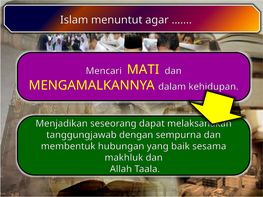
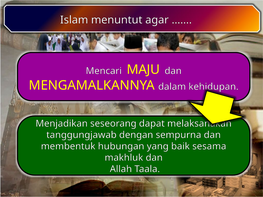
MATI: MATI -> MAJU (143, 70)
